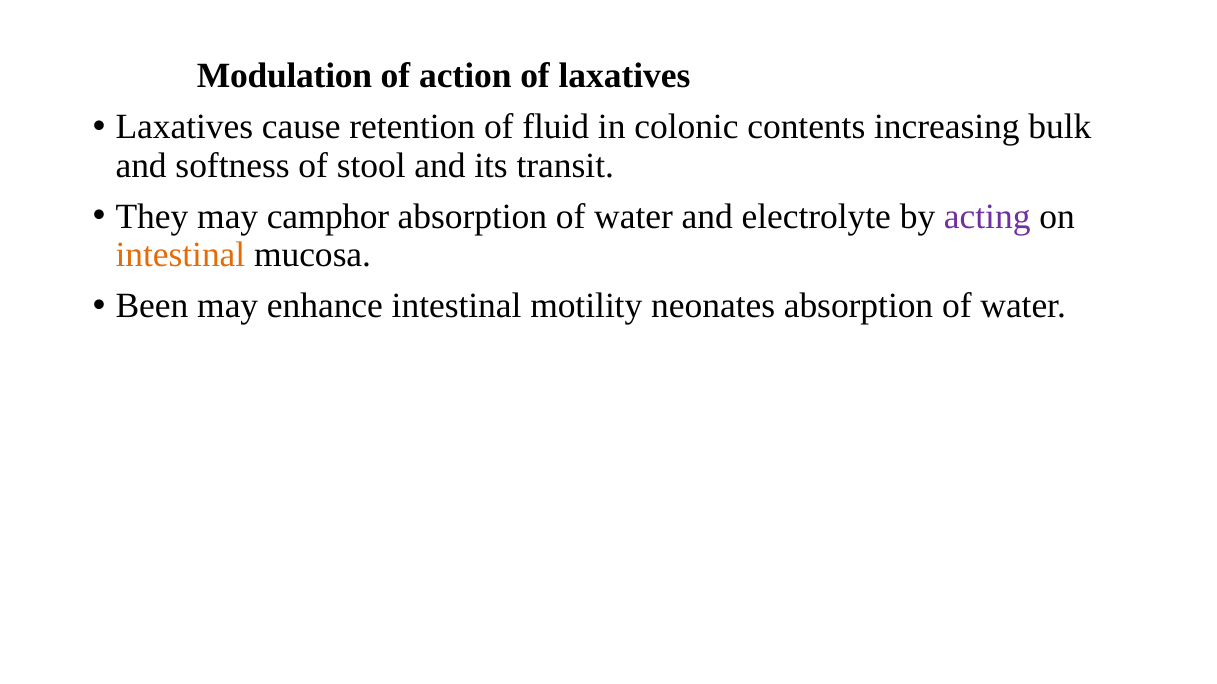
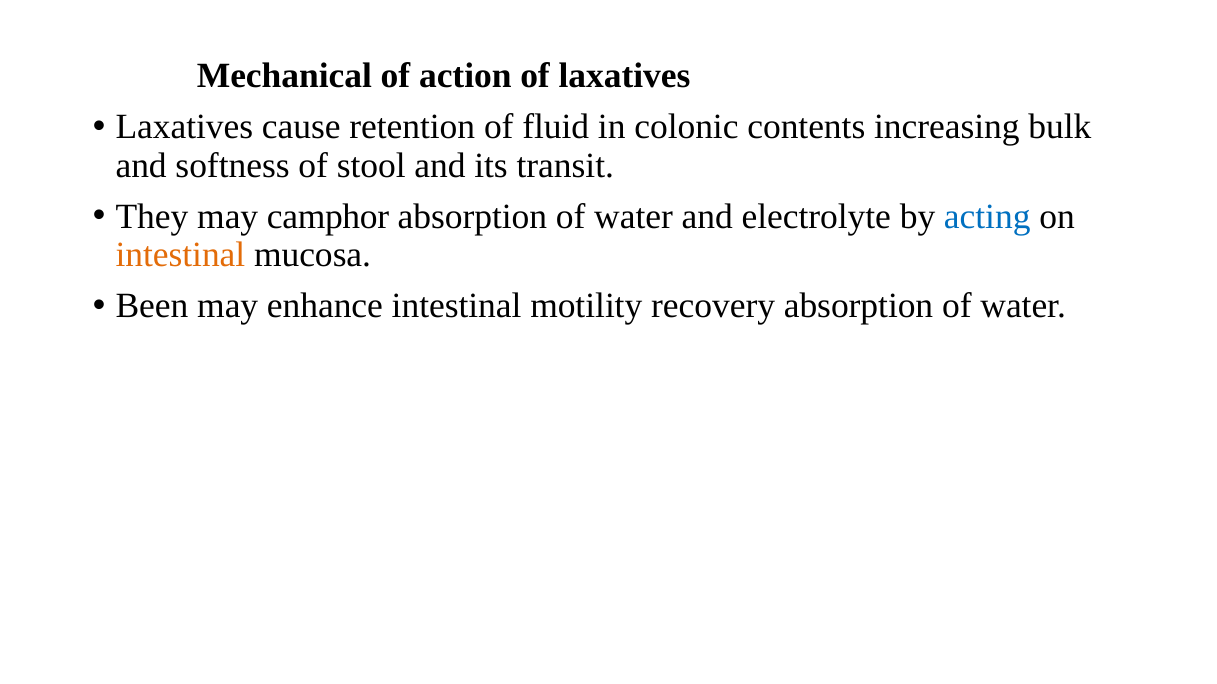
Modulation: Modulation -> Mechanical (284, 76)
acting colour: purple -> blue (987, 217)
neonates: neonates -> recovery (713, 306)
